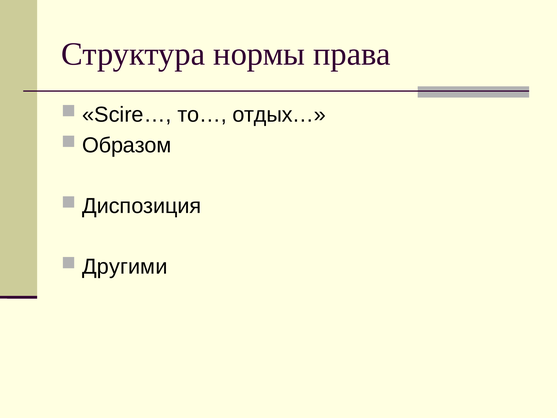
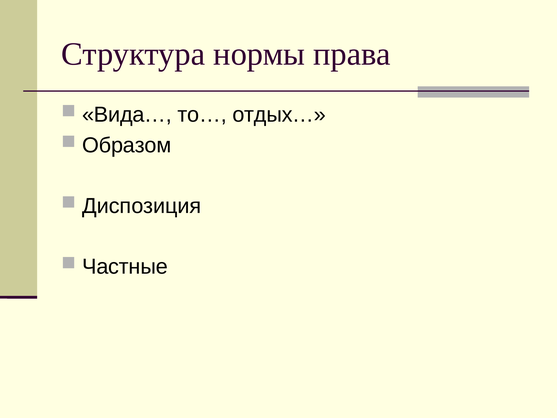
Scire…: Scire… -> Вида… (127, 115)
Другими: Другими -> Частные (125, 267)
